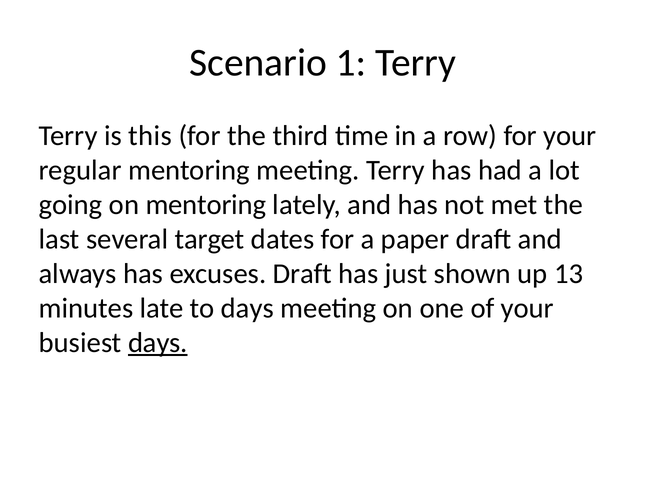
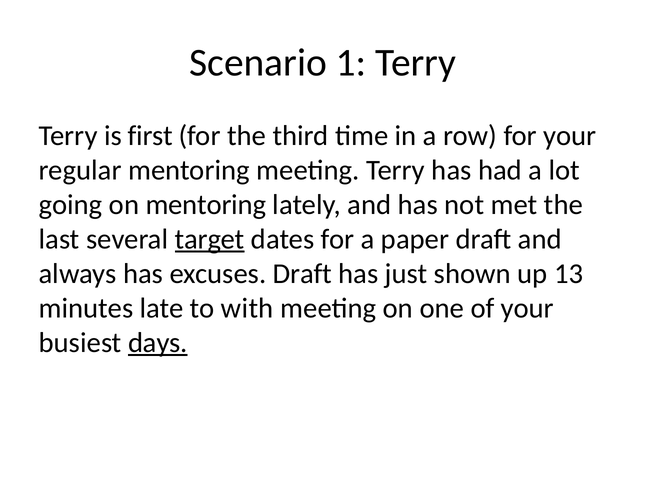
this: this -> first (150, 136)
target underline: none -> present (210, 239)
to days: days -> with (247, 308)
